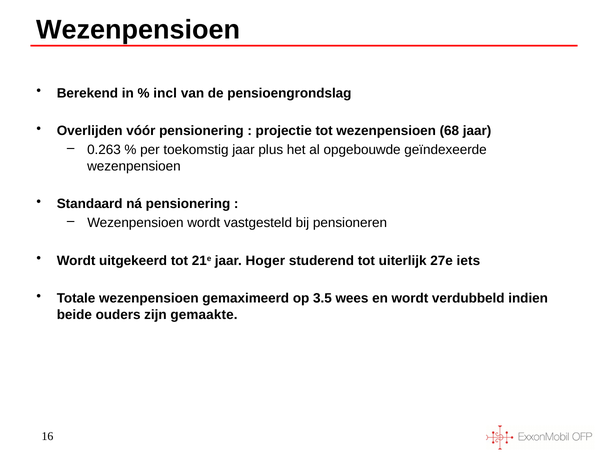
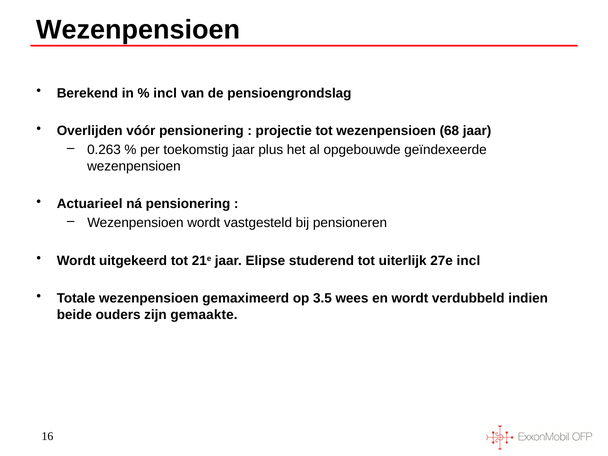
Standaard: Standaard -> Actuarieel (90, 204)
Hoger: Hoger -> Elipse (265, 261)
27e iets: iets -> incl (468, 261)
